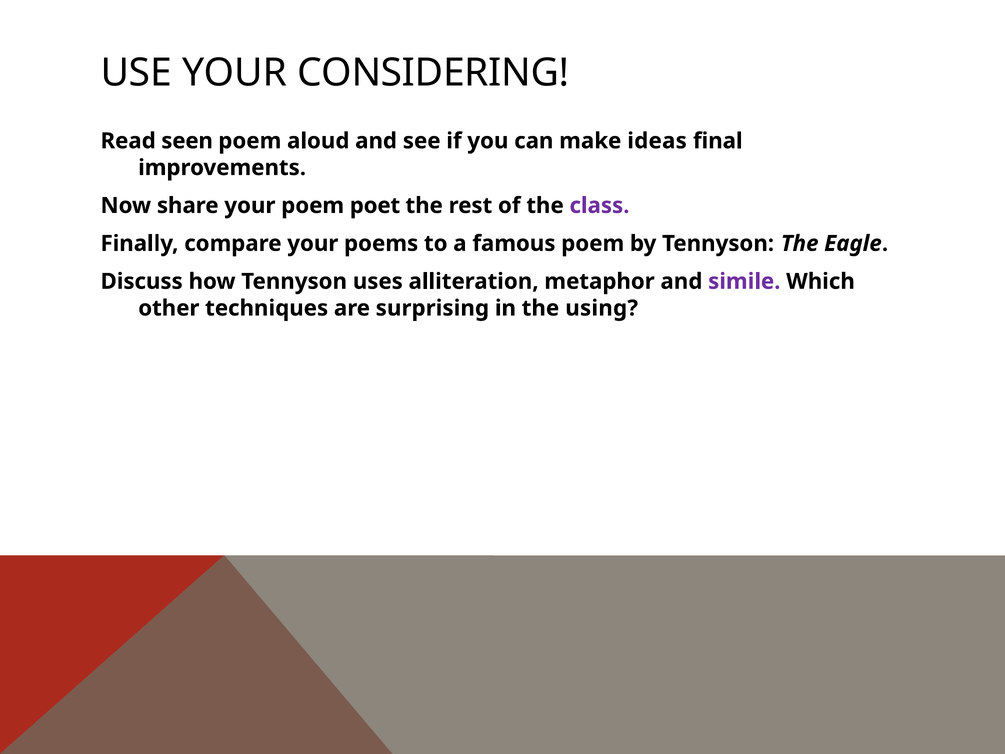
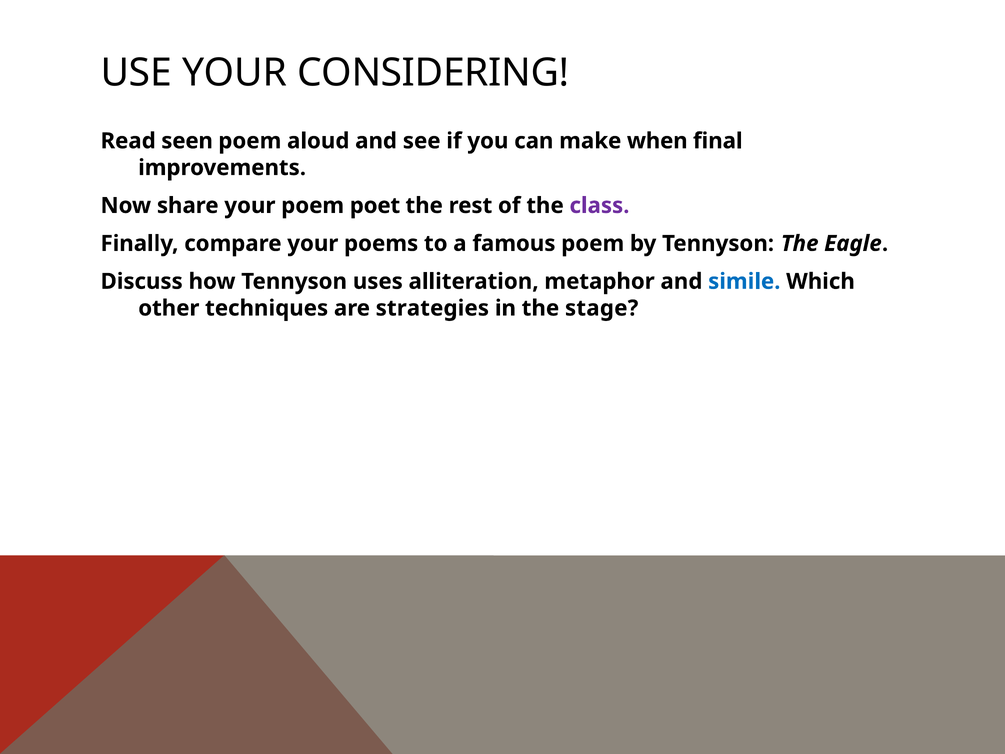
ideas: ideas -> when (657, 141)
simile colour: purple -> blue (744, 281)
surprising: surprising -> strategies (432, 308)
using: using -> stage (602, 308)
